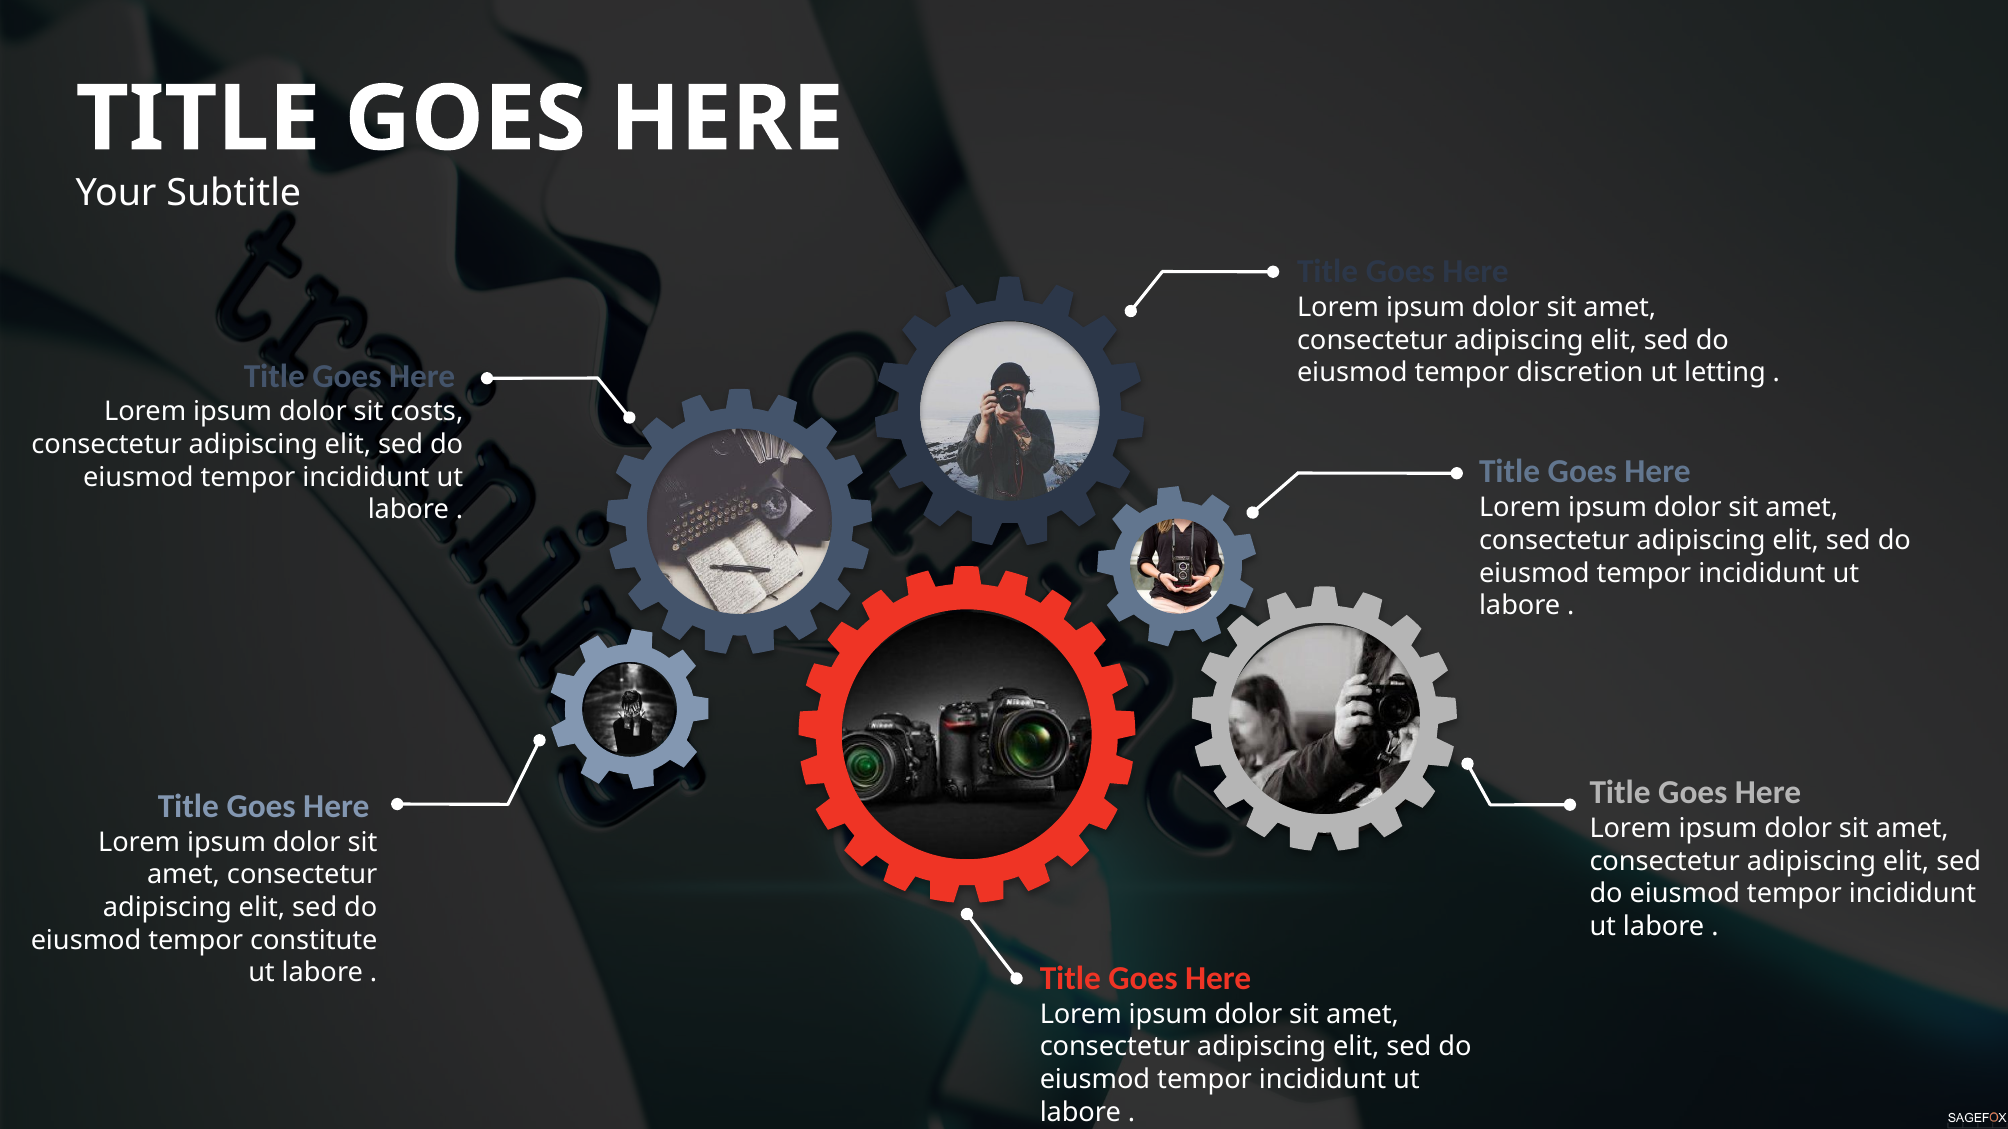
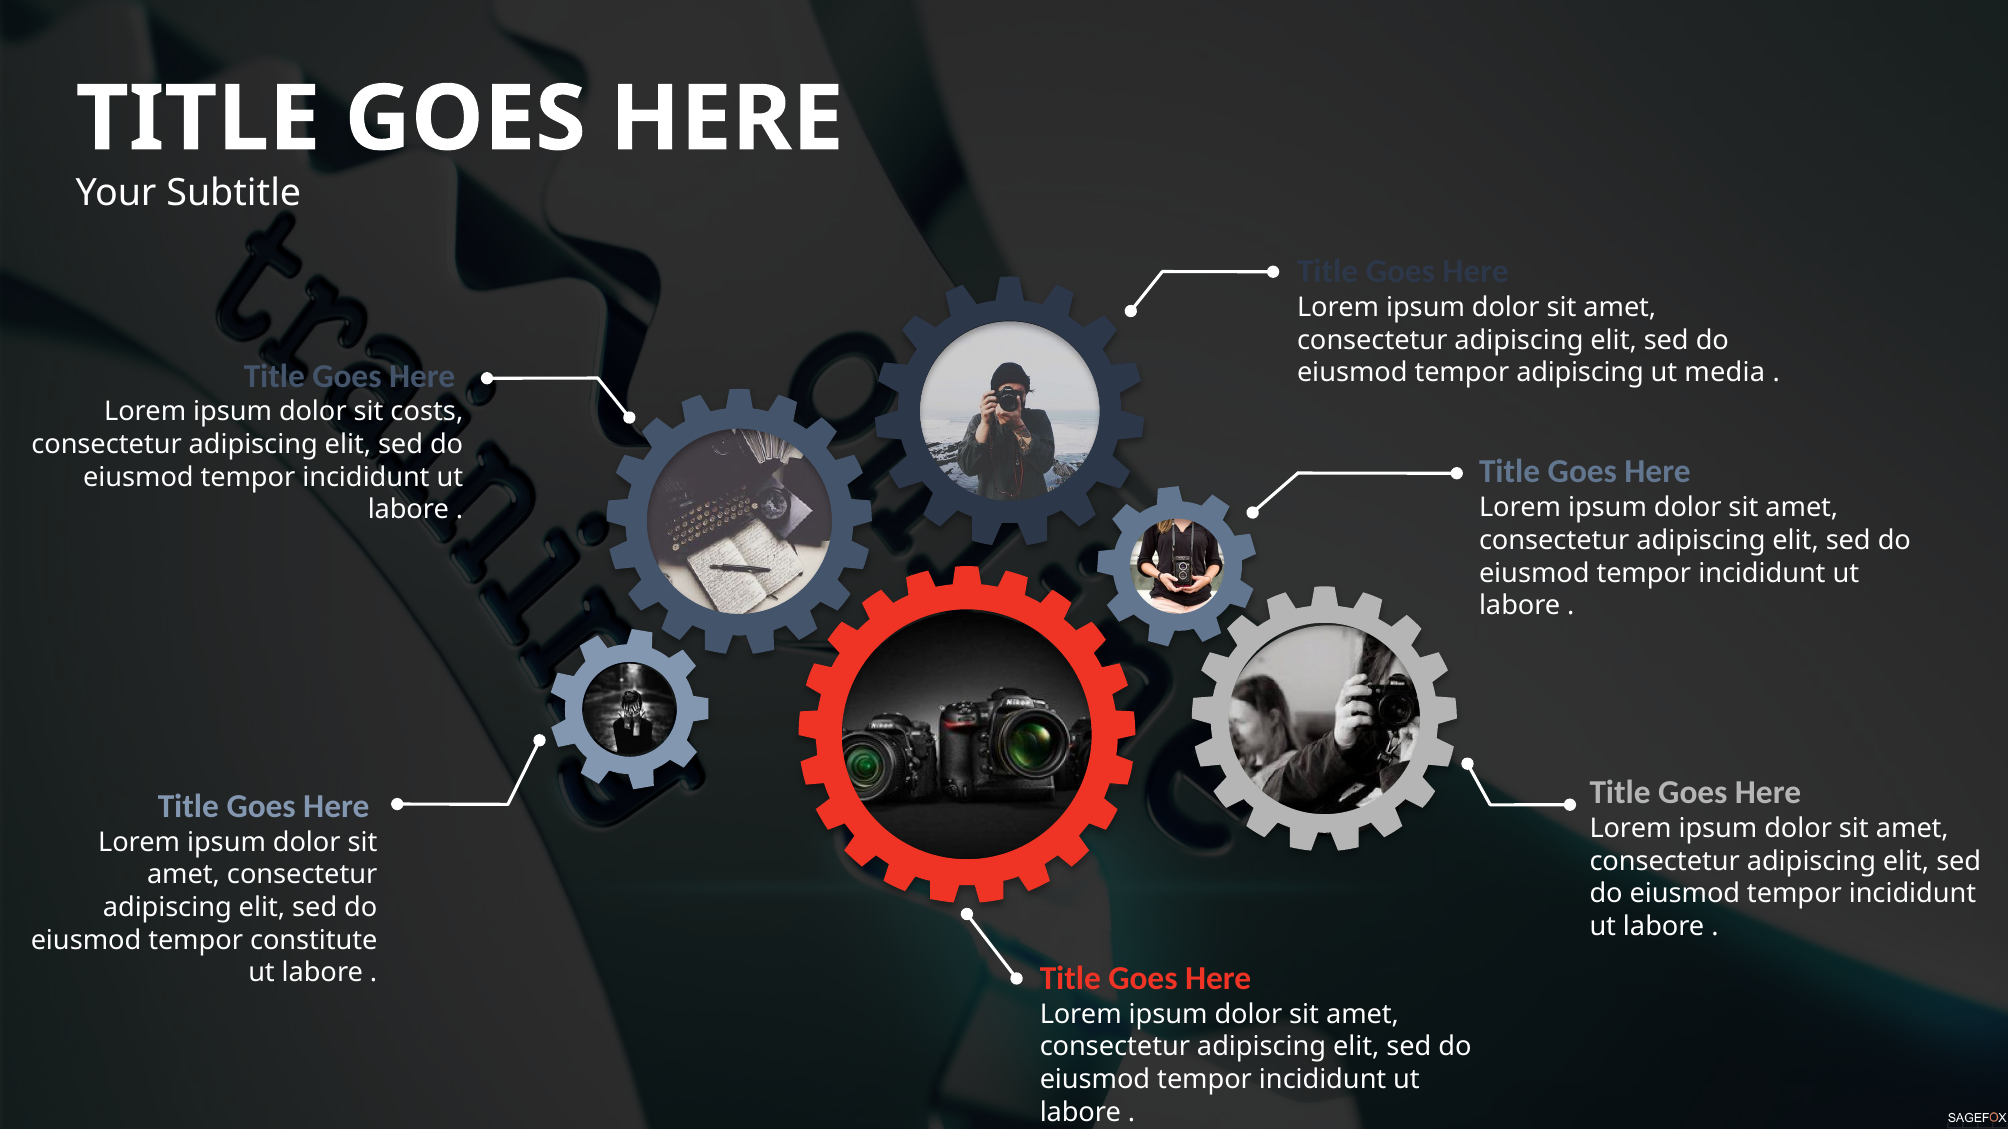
tempor discretion: discretion -> adipiscing (1580, 373)
letting: letting -> media (1725, 373)
